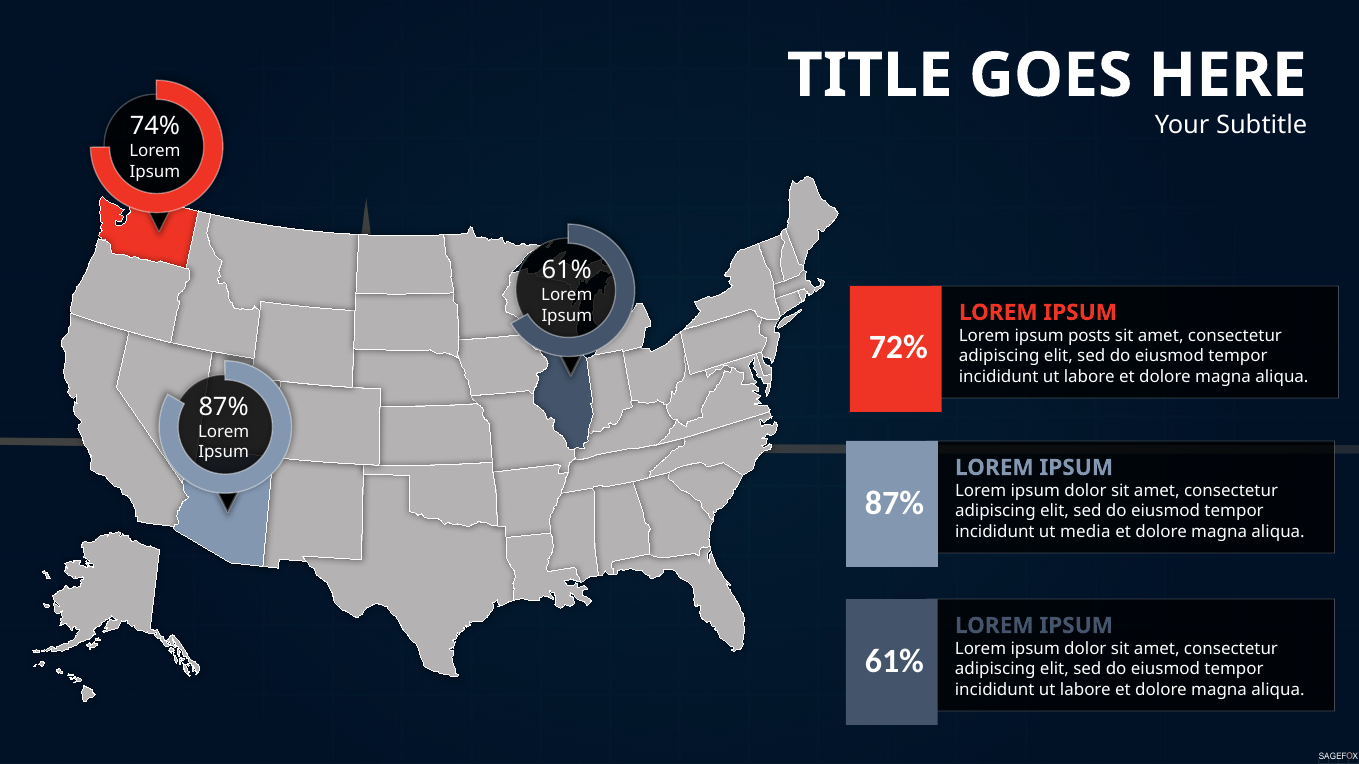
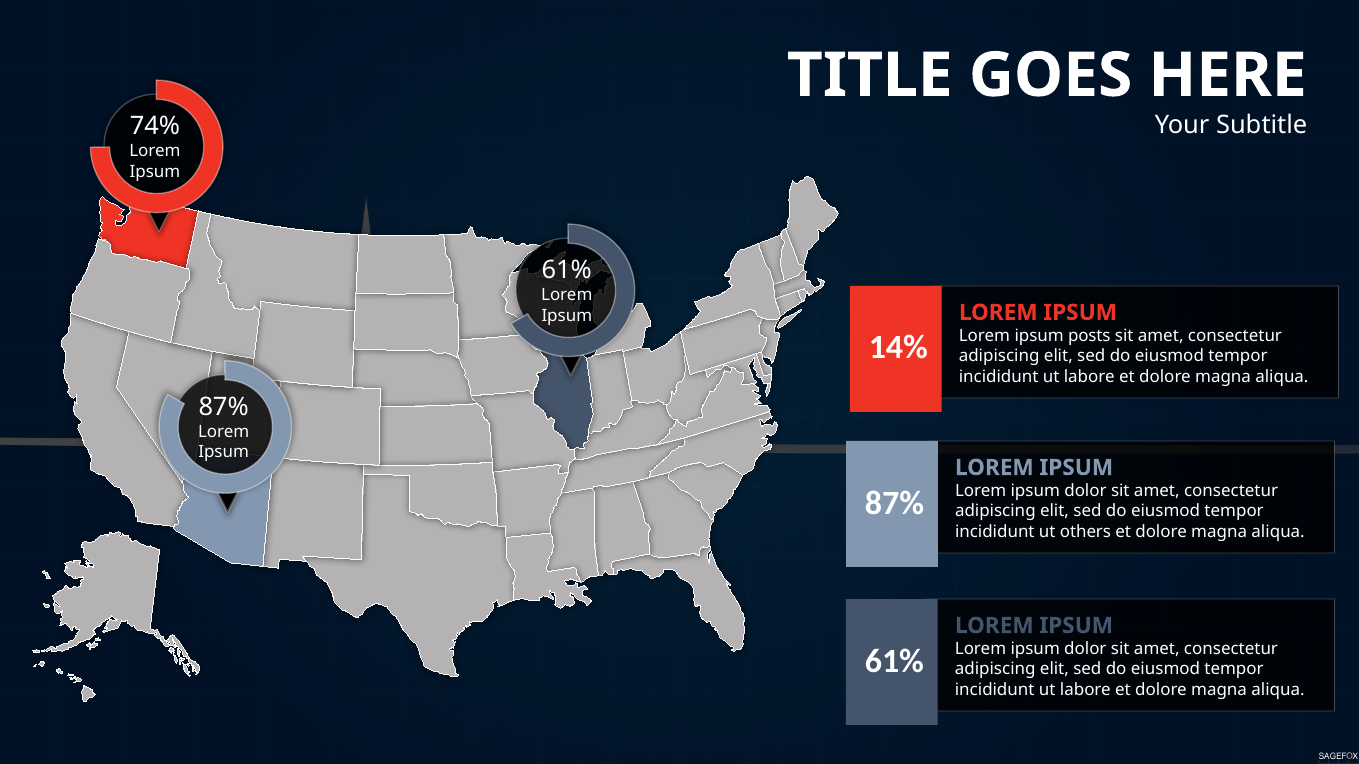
72%: 72% -> 14% (898, 348)
media: media -> others (1085, 532)
